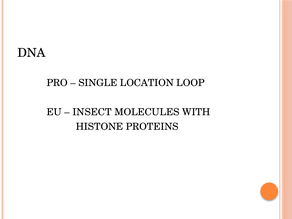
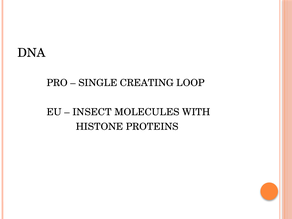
LOCATION: LOCATION -> CREATING (147, 83)
